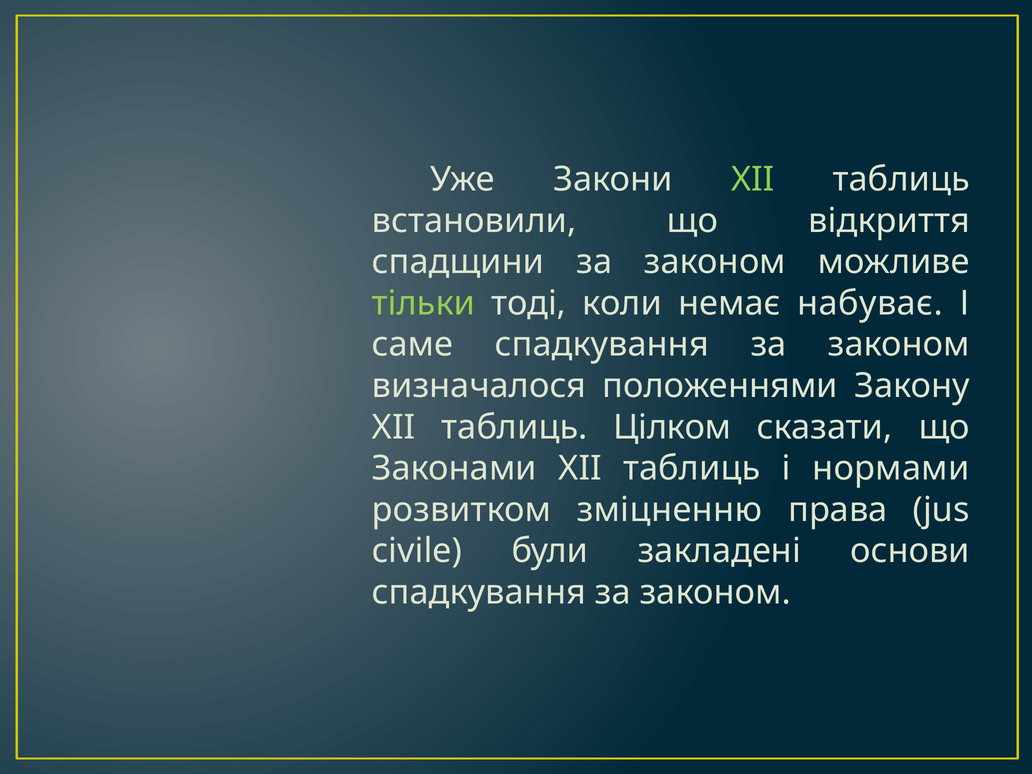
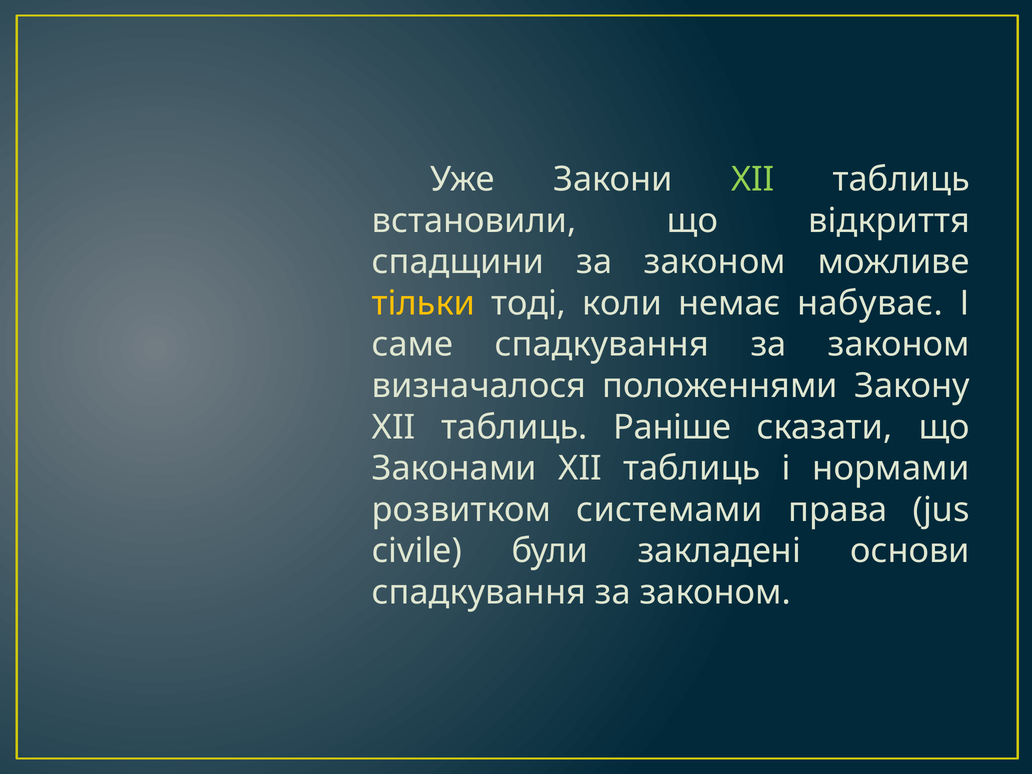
тільки colour: light green -> yellow (424, 303)
Цілком: Цілком -> Раніше (672, 427)
зміцненню: зміцненню -> системами (669, 510)
